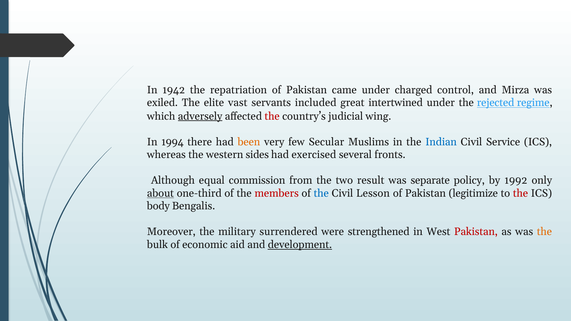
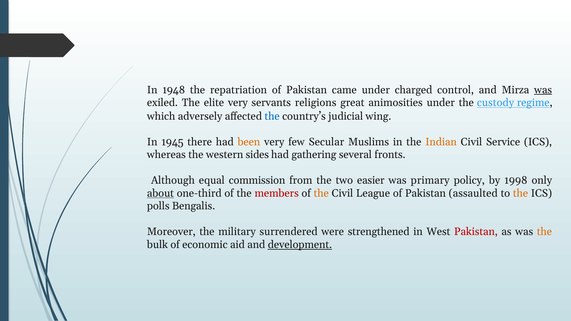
1942: 1942 -> 1948 (174, 90)
was underline: none -> present (543, 90)
elite vast: vast -> very (238, 103)
included: included -> religions (316, 103)
intertwined: intertwined -> animosities (396, 103)
rejected: rejected -> custody (496, 103)
adversely underline: present -> none (200, 116)
the colour: red -> blue (272, 116)
1994: 1994 -> 1945 (172, 142)
Indian colour: blue -> orange (441, 142)
exercised: exercised -> gathering (314, 155)
result: result -> easier (371, 180)
separate: separate -> primary (430, 180)
1992: 1992 -> 1998 (516, 180)
the colour: blue -> orange (321, 193)
Lesson: Lesson -> League (373, 193)
legitimize: legitimize -> assaulted (473, 193)
the colour: red -> orange (520, 193)
body: body -> polls (158, 206)
